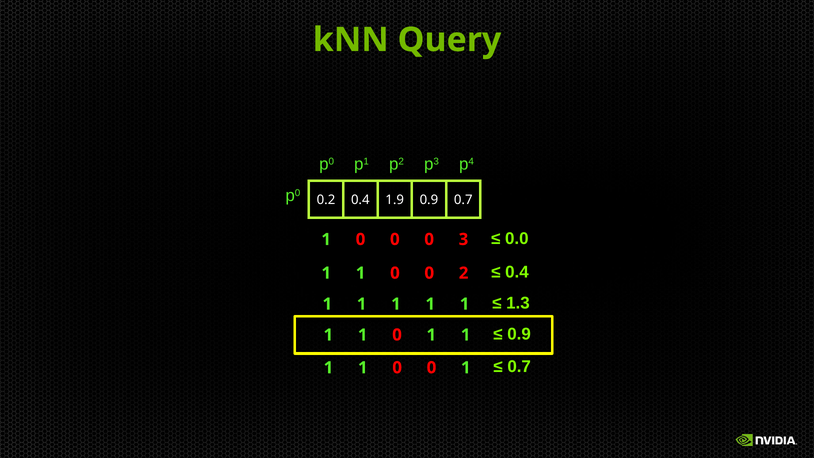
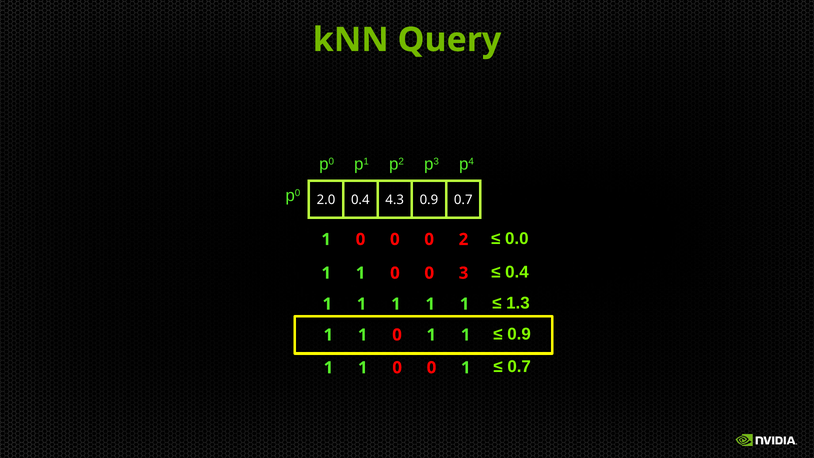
0.2: 0.2 -> 2.0 (326, 200)
1.9: 1.9 -> 4.3 (395, 200)
3: 3 -> 2 (463, 239)
2: 2 -> 3 (464, 273)
